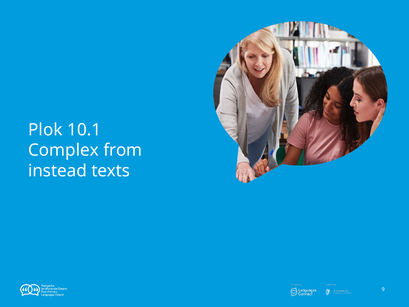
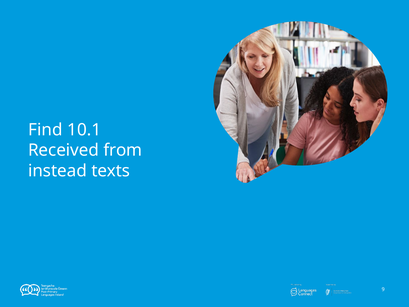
Plok: Plok -> Find (45, 130)
Complex: Complex -> Received (64, 150)
